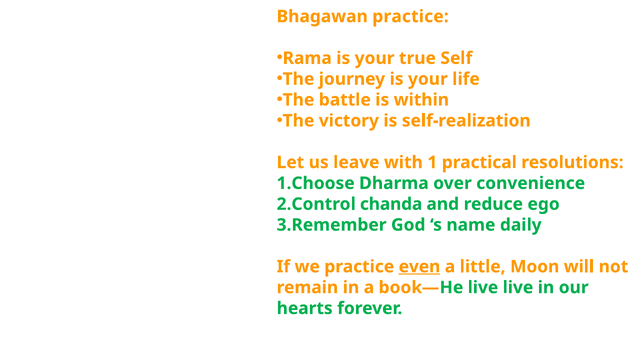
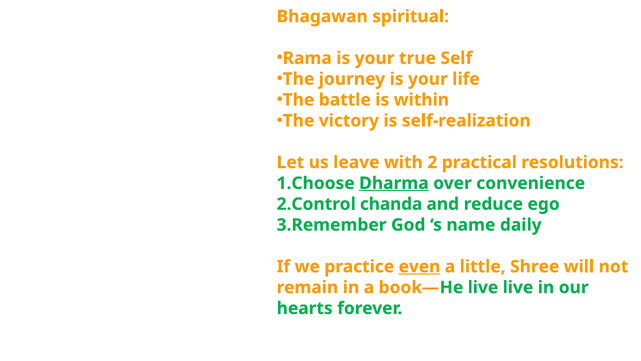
Bhagawan practice: practice -> spiritual (411, 16)
1: 1 -> 2 (432, 162)
Dharma underline: none -> present (394, 183)
Moon: Moon -> Shree (535, 266)
